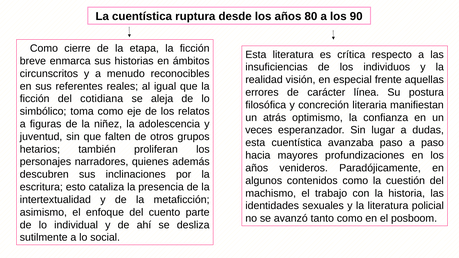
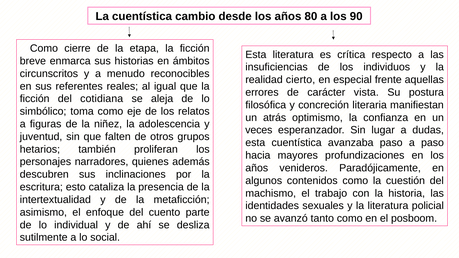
ruptura: ruptura -> cambio (195, 17)
visión: visión -> cierto (301, 80)
línea: línea -> vista (366, 92)
